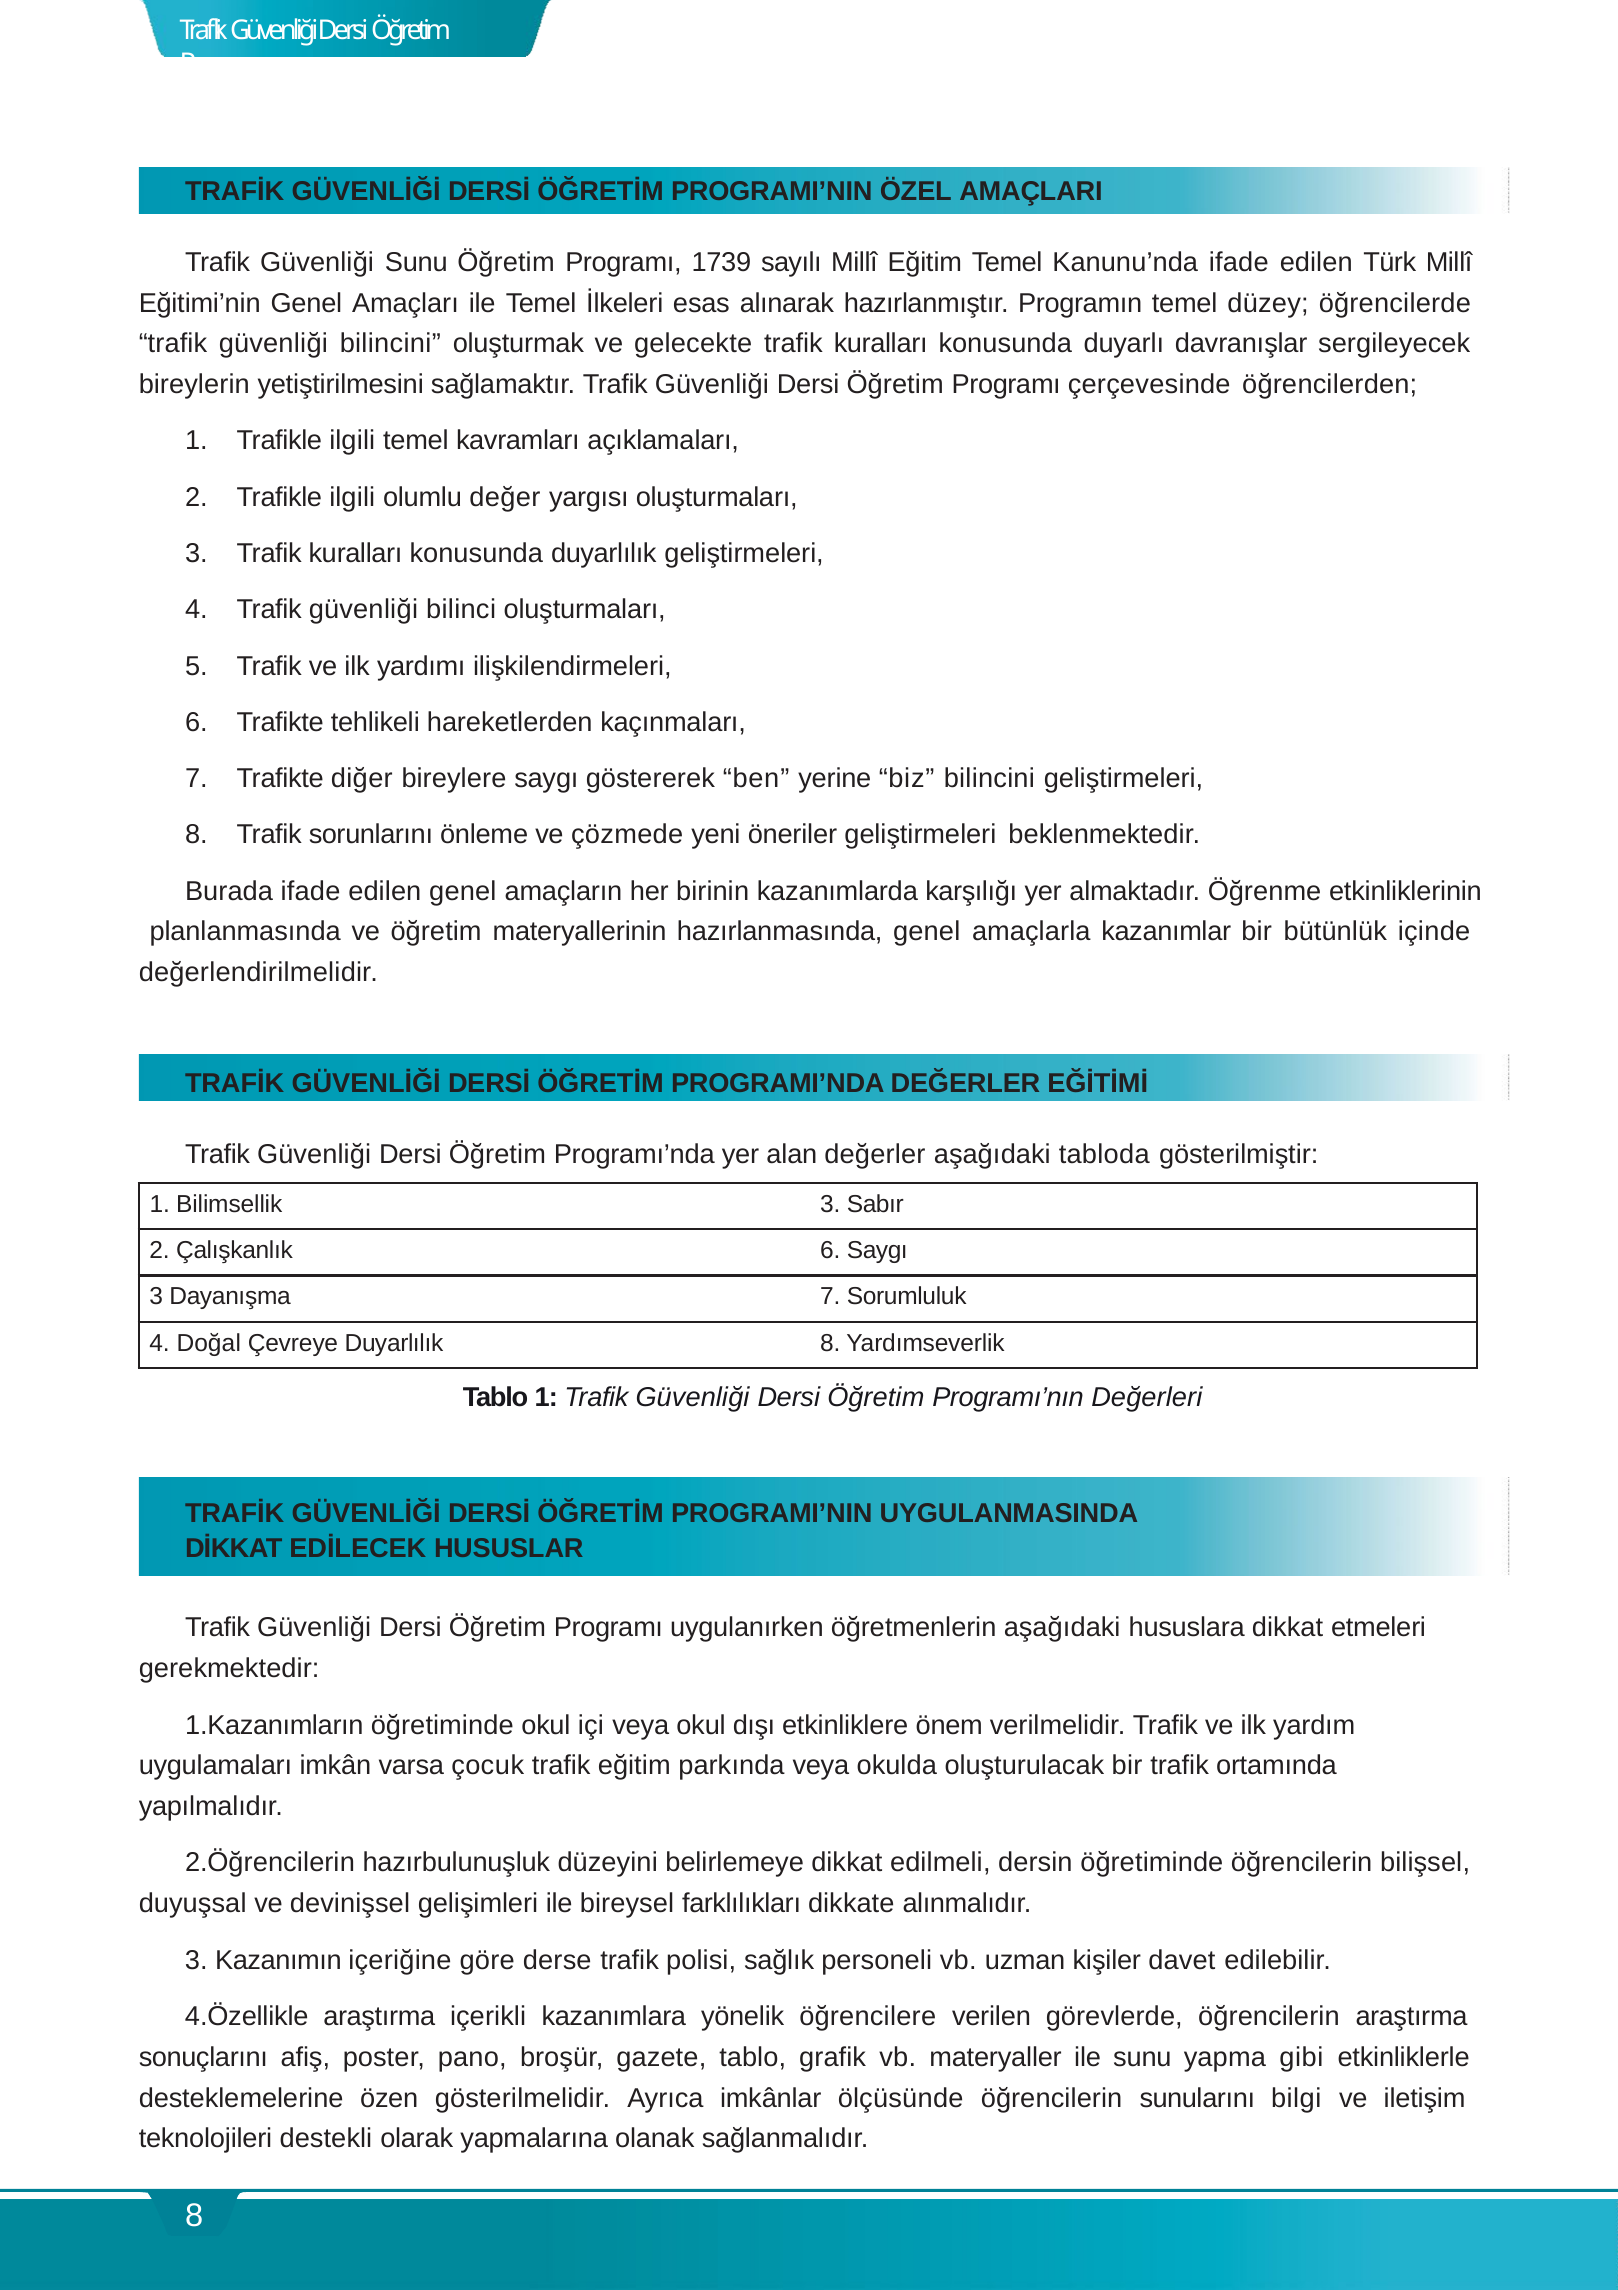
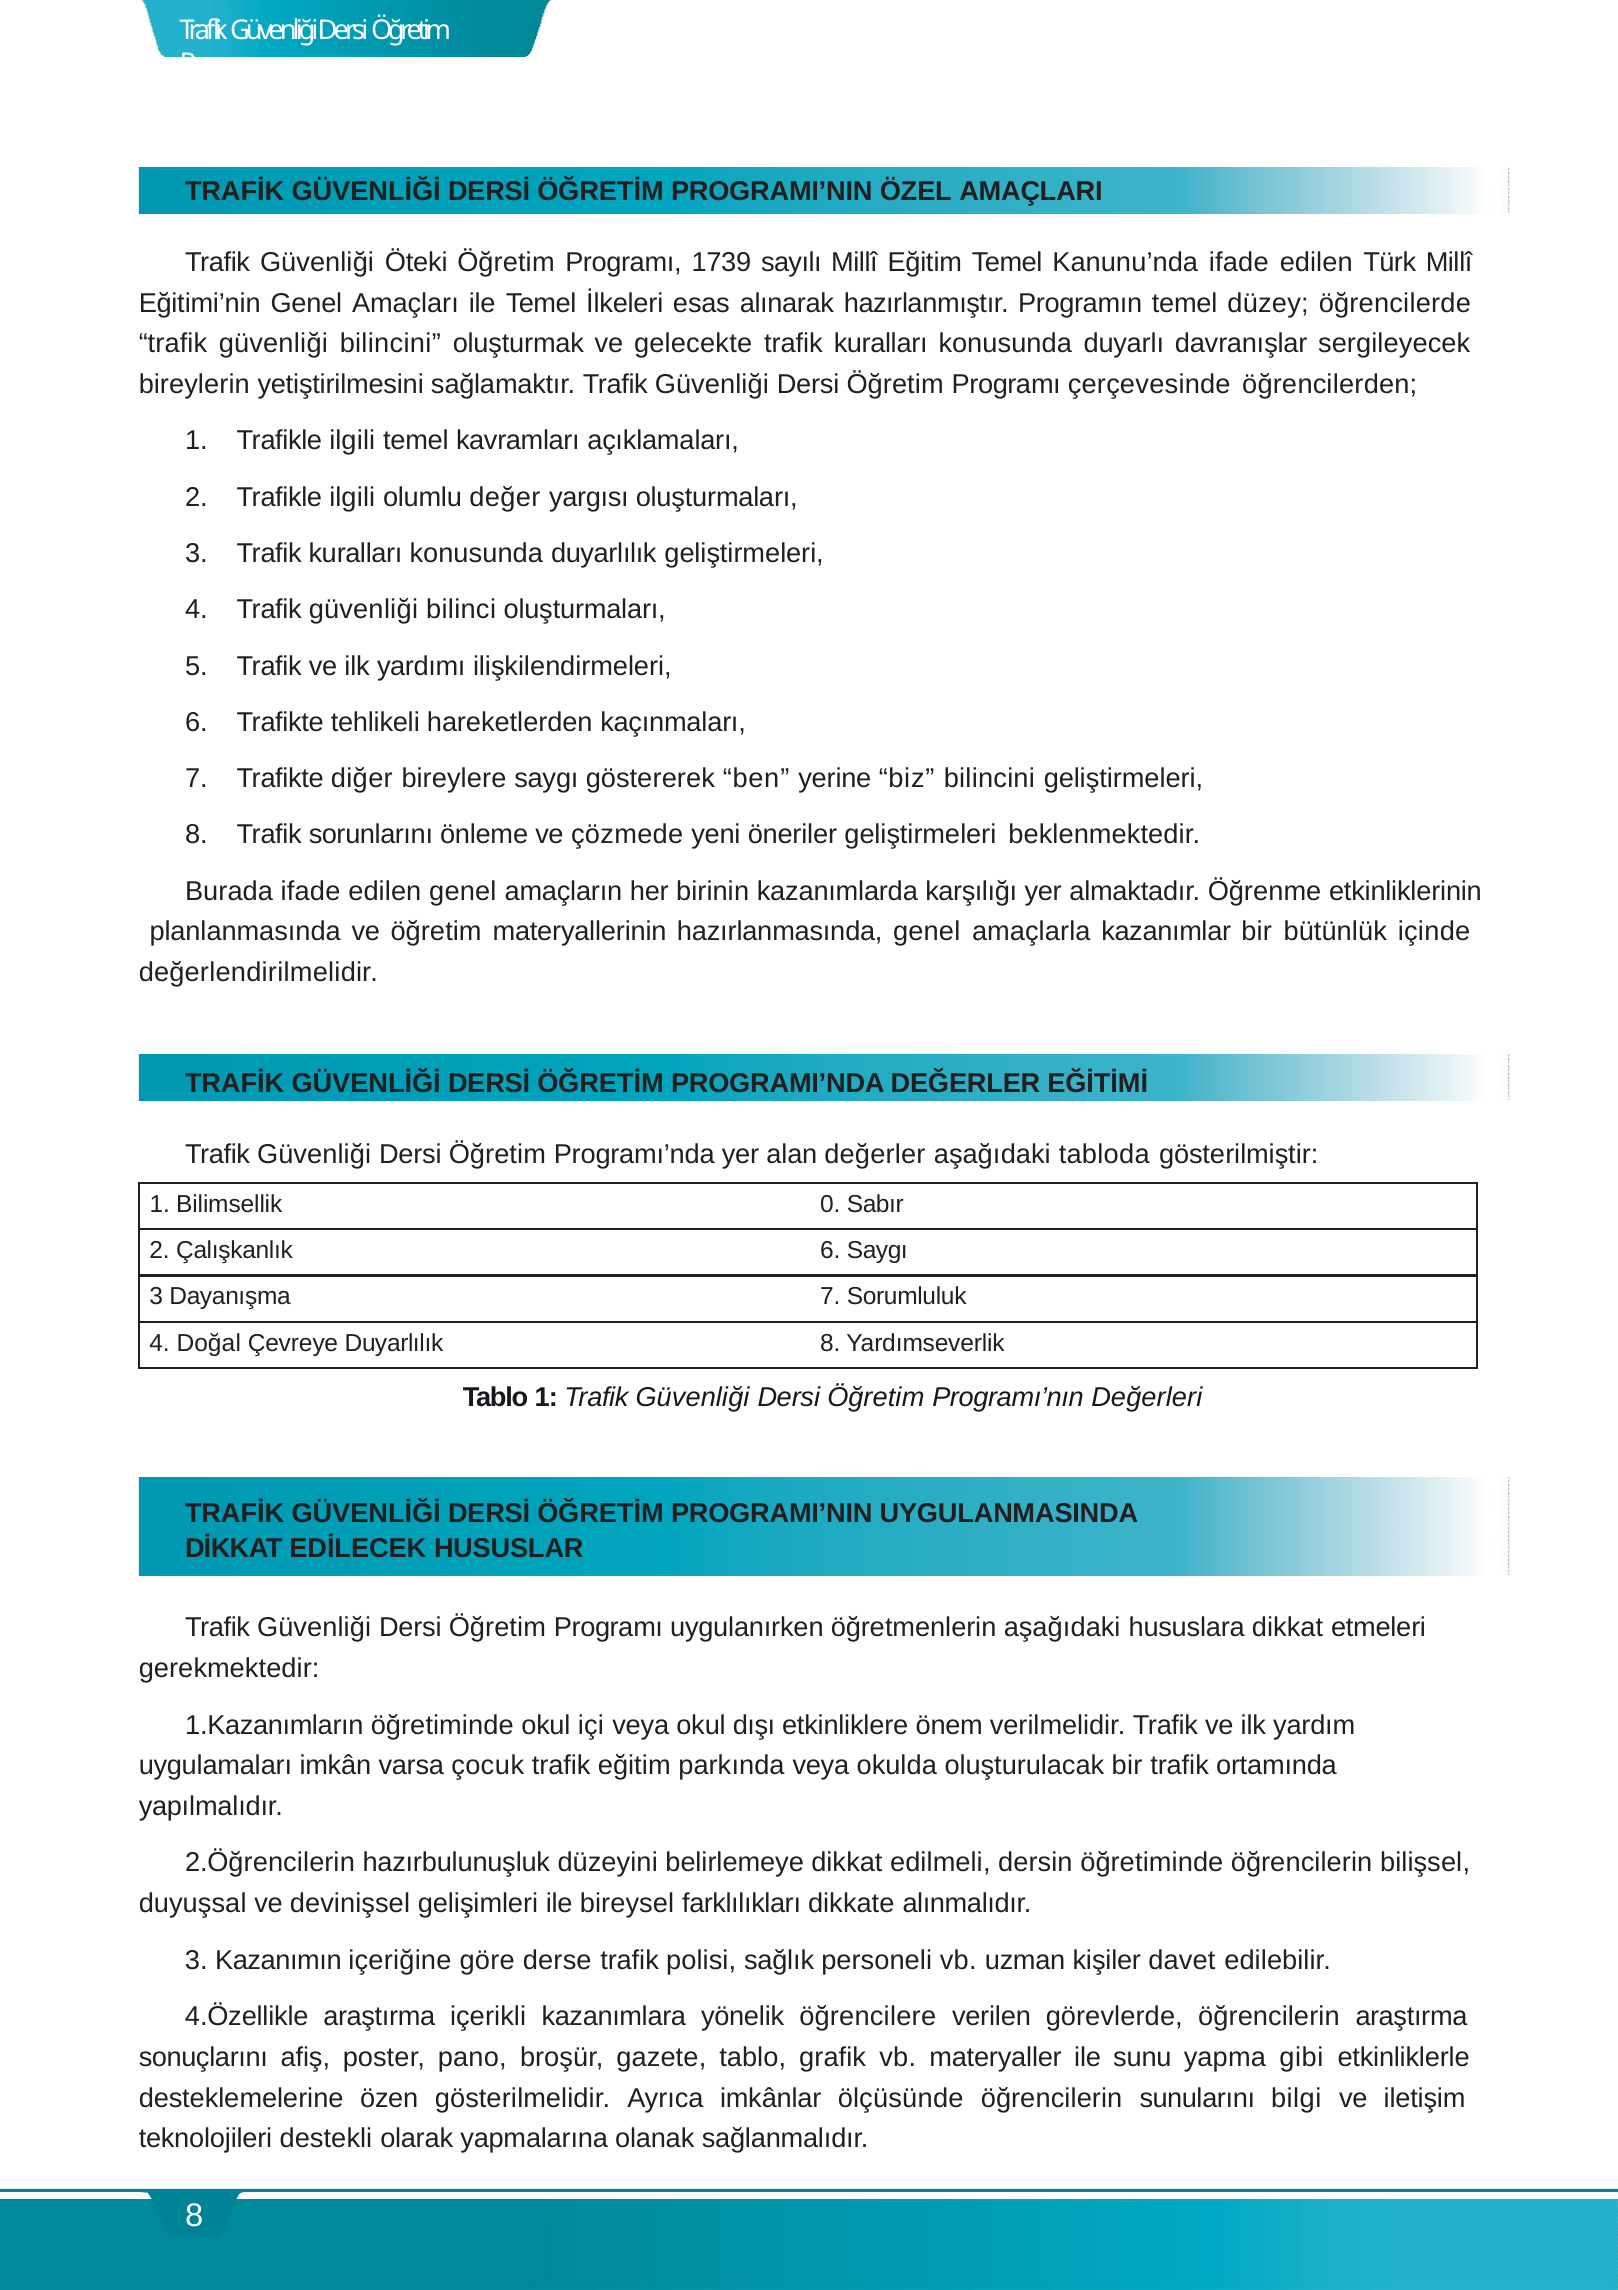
Güvenliği Sunu: Sunu -> Öteki (416, 262)
Bilimsellik 3: 3 -> 0 (830, 1204)
